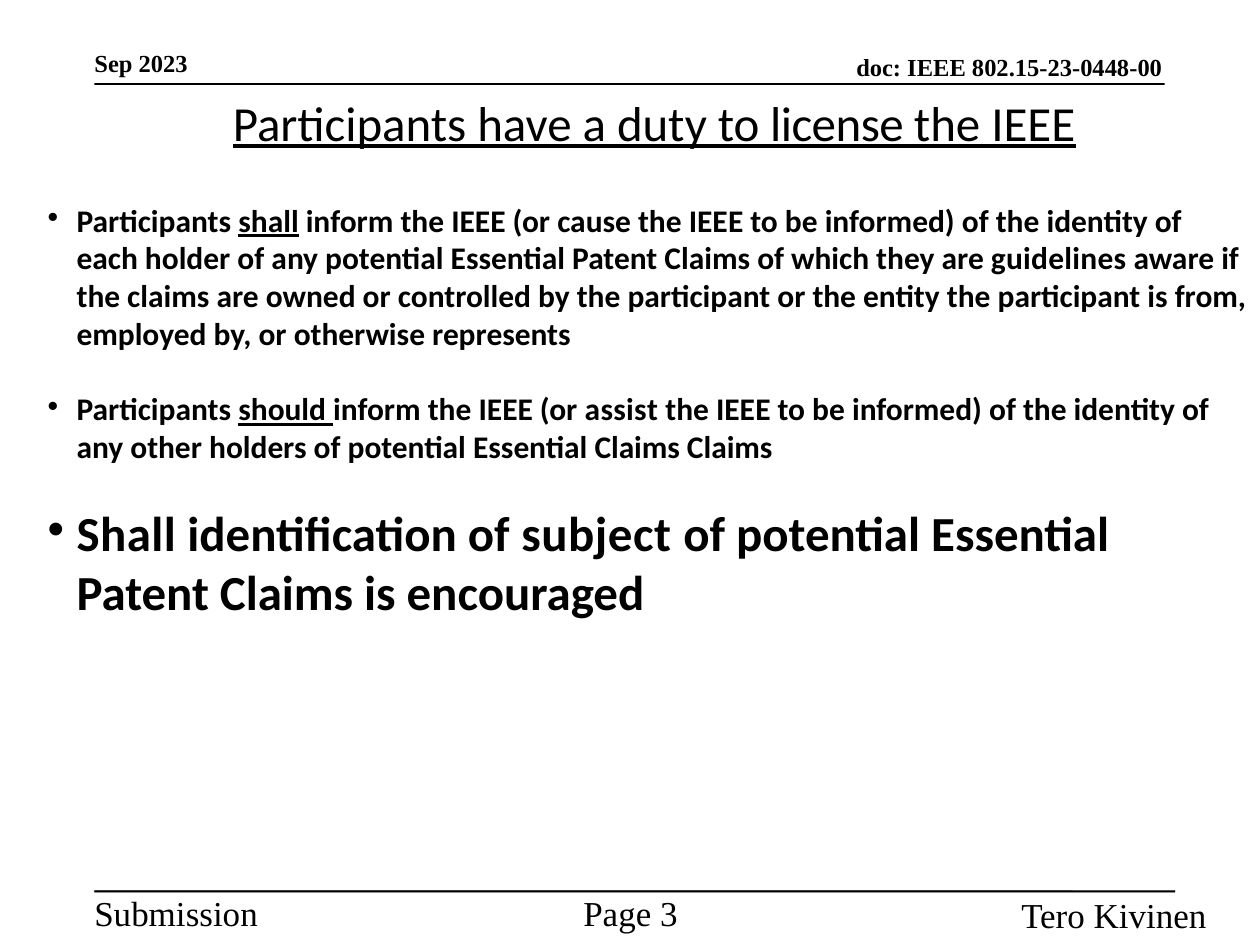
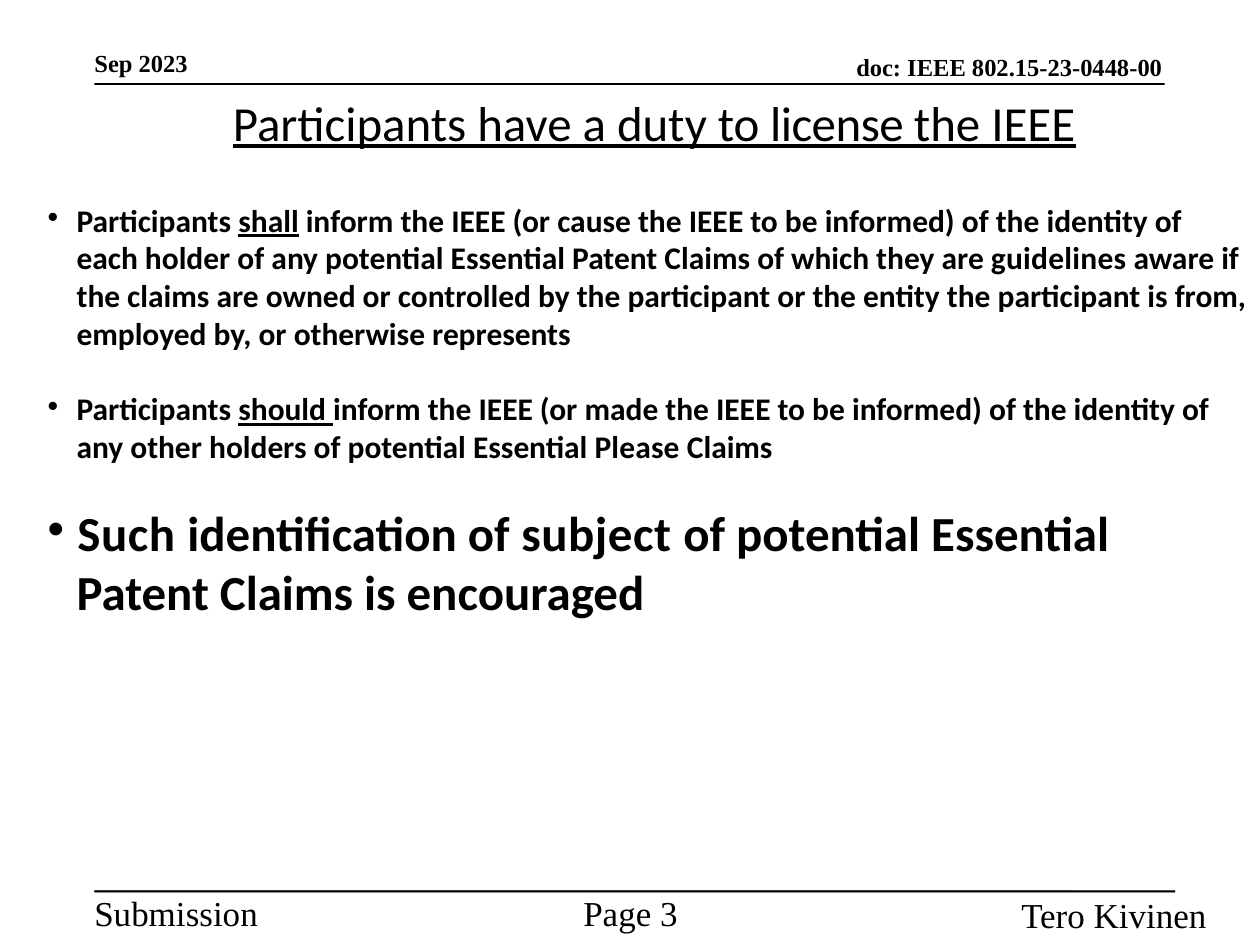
assist: assist -> made (622, 411)
Essential Claims: Claims -> Please (637, 448)
Shall: Shall -> Such (126, 536)
